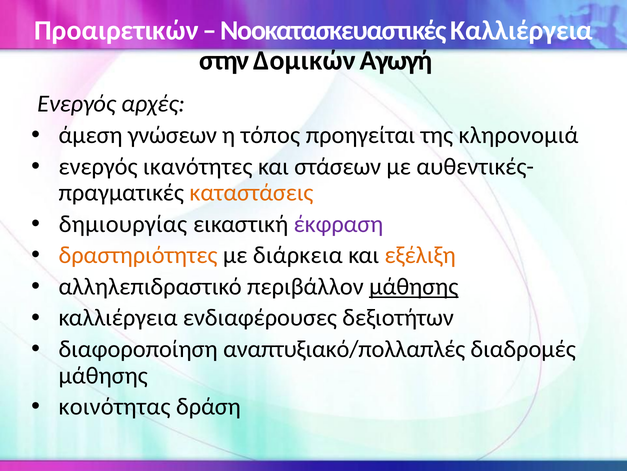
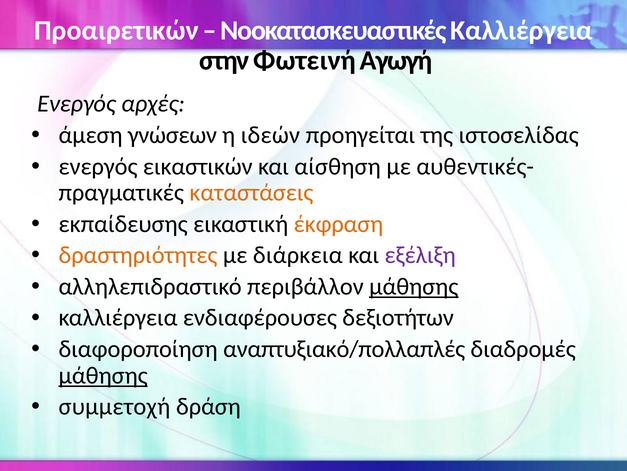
Δομικών: Δομικών -> Φωτεινή (305, 61)
τόπος: τόπος -> ιδεών (270, 135)
κληρονομιά: κληρονομιά -> ιστοσελίδας (519, 135)
ικανότητες: ικανότητες -> εικαστικών (198, 166)
στάσεων: στάσεων -> αίσθηση (338, 166)
δημιουργίας: δημιουργίας -> εκπαίδευσης (123, 224)
έκφραση colour: purple -> orange (338, 224)
εξέλιξη colour: orange -> purple (420, 255)
μάθησης underline: none -> present (103, 375)
κοινότητας: κοινότητας -> συμμετοχή (114, 406)
